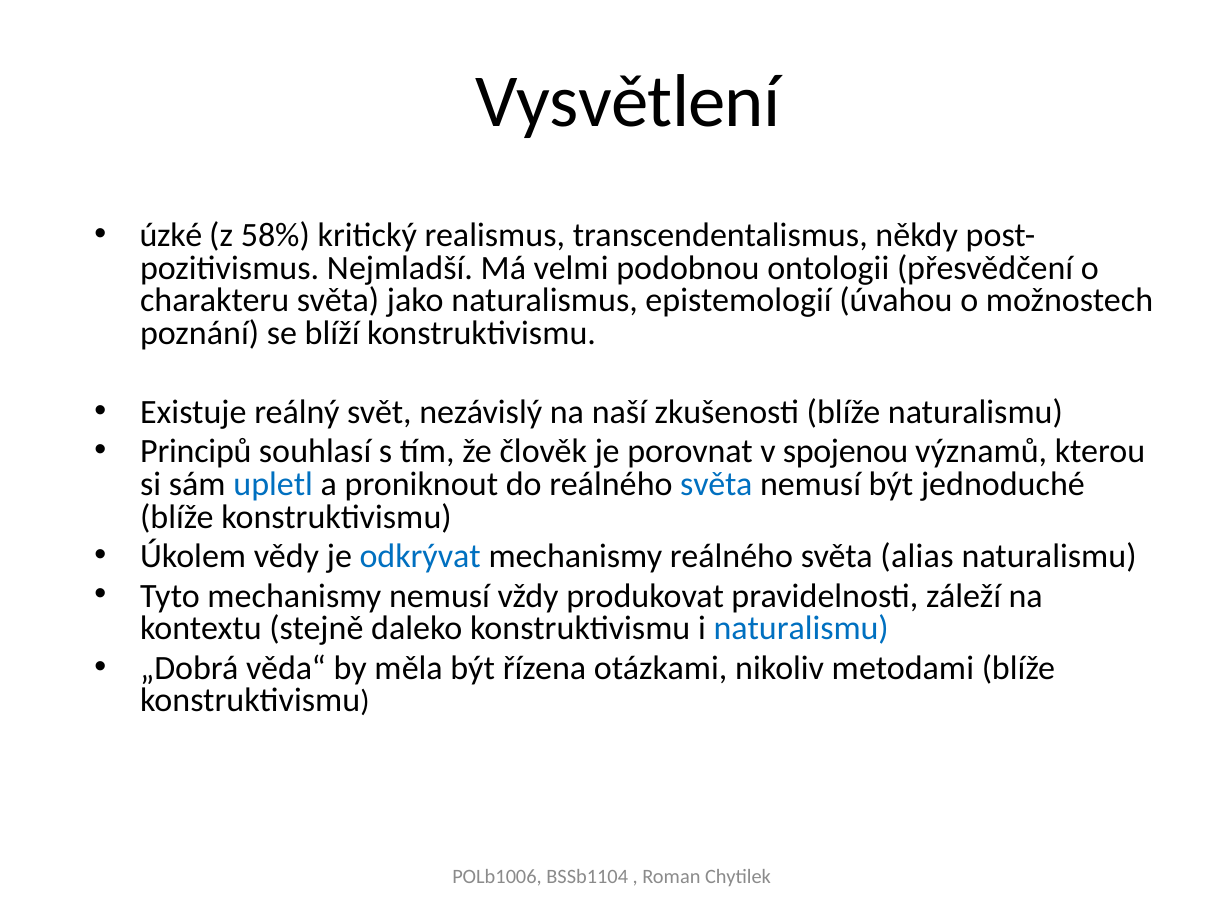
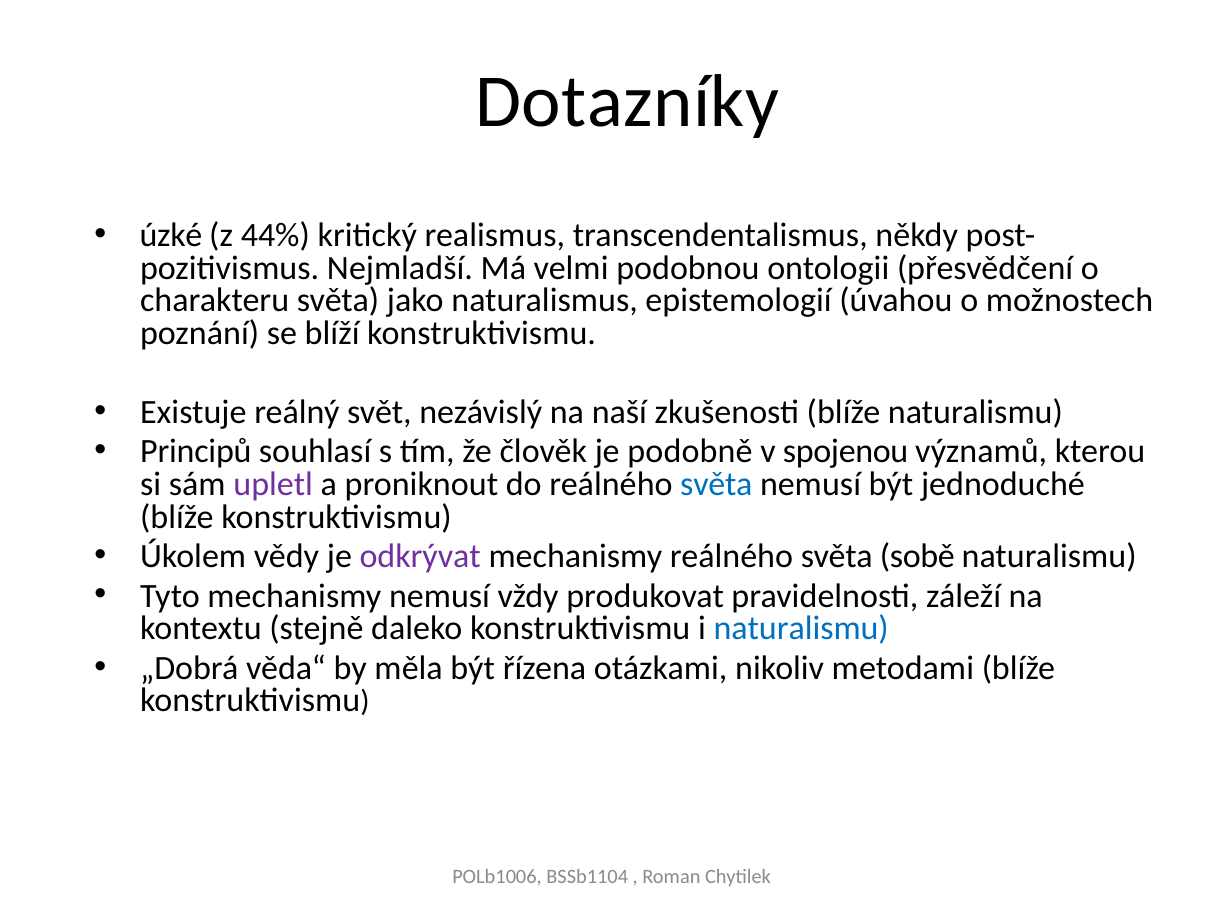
Vysvětlení: Vysvětlení -> Dotazníky (627, 102)
58%: 58% -> 44% (275, 235)
porovnat: porovnat -> podobně (690, 452)
upletl colour: blue -> purple (273, 484)
odkrývat colour: blue -> purple (420, 556)
alias: alias -> sobě (917, 556)
